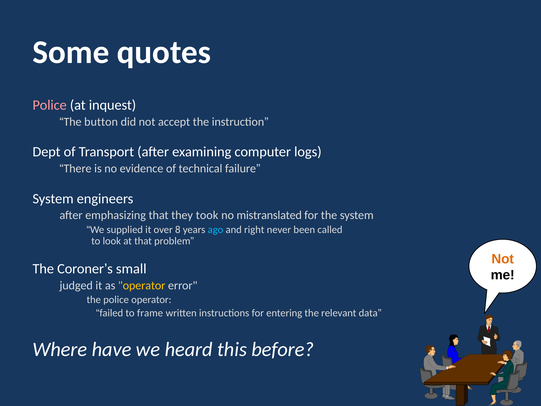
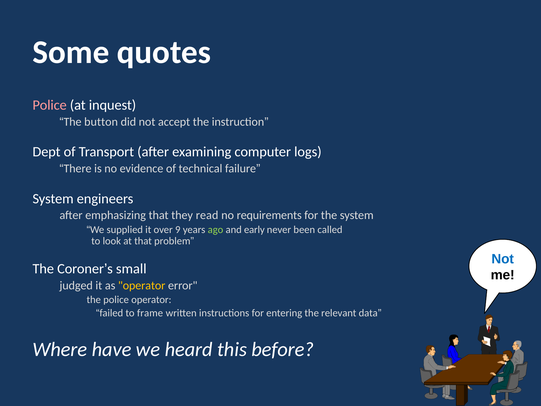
took: took -> read (207, 215)
mistranslated: mistranslated -> requirements (269, 215)
8: 8 -> 9 (178, 229)
ago colour: light blue -> light green (215, 229)
right: right -> early (254, 229)
Not colour: orange -> blue (503, 259)
